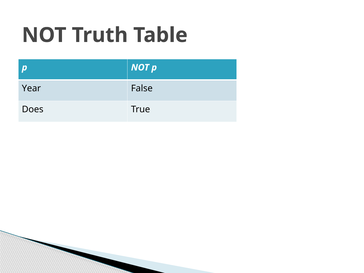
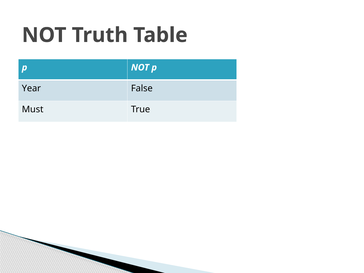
Does: Does -> Must (33, 109)
